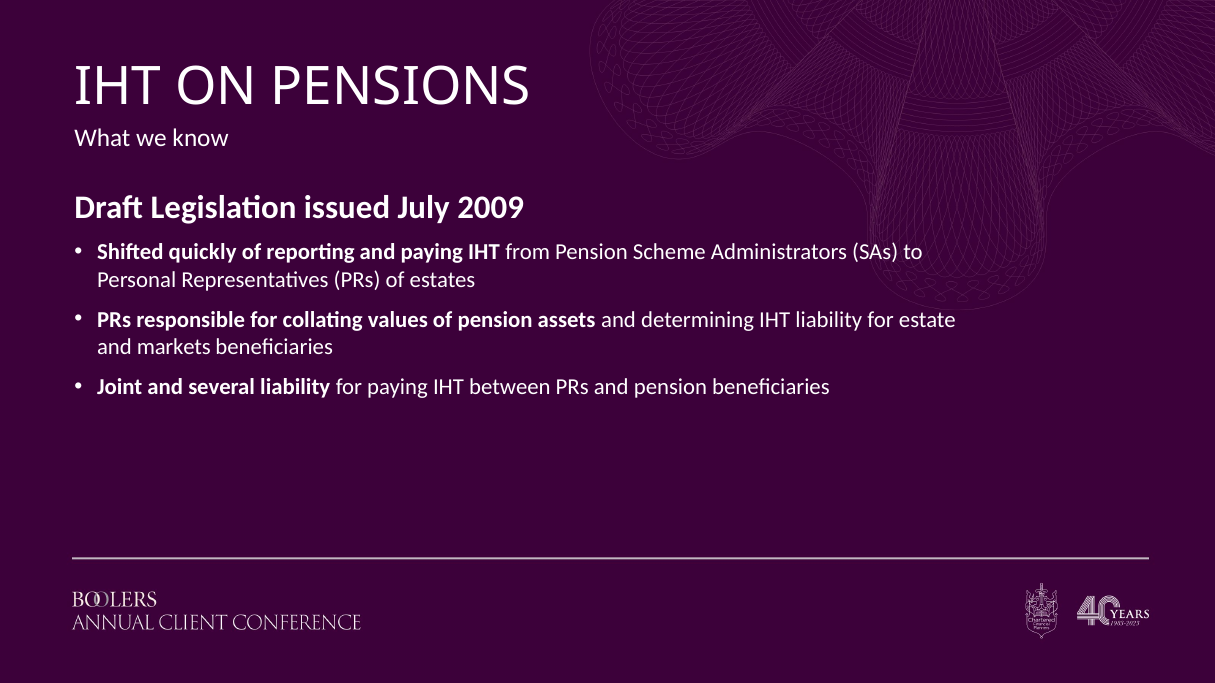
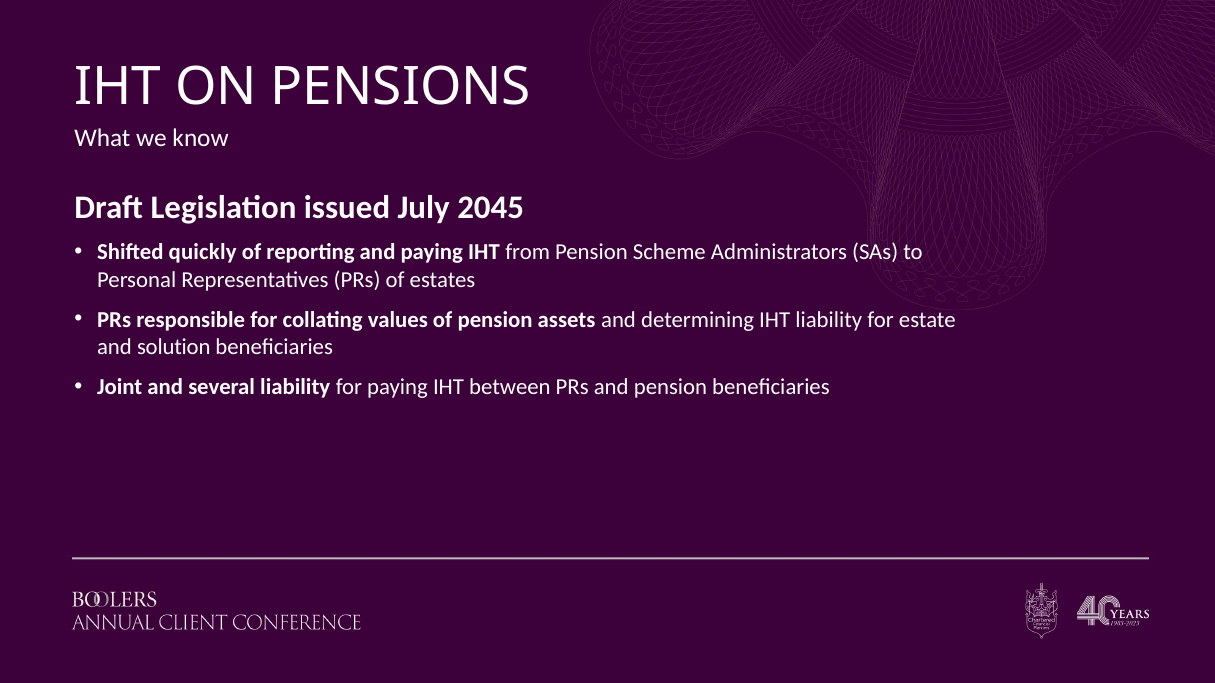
2009: 2009 -> 2045 (491, 208)
markets: markets -> solution (174, 347)
